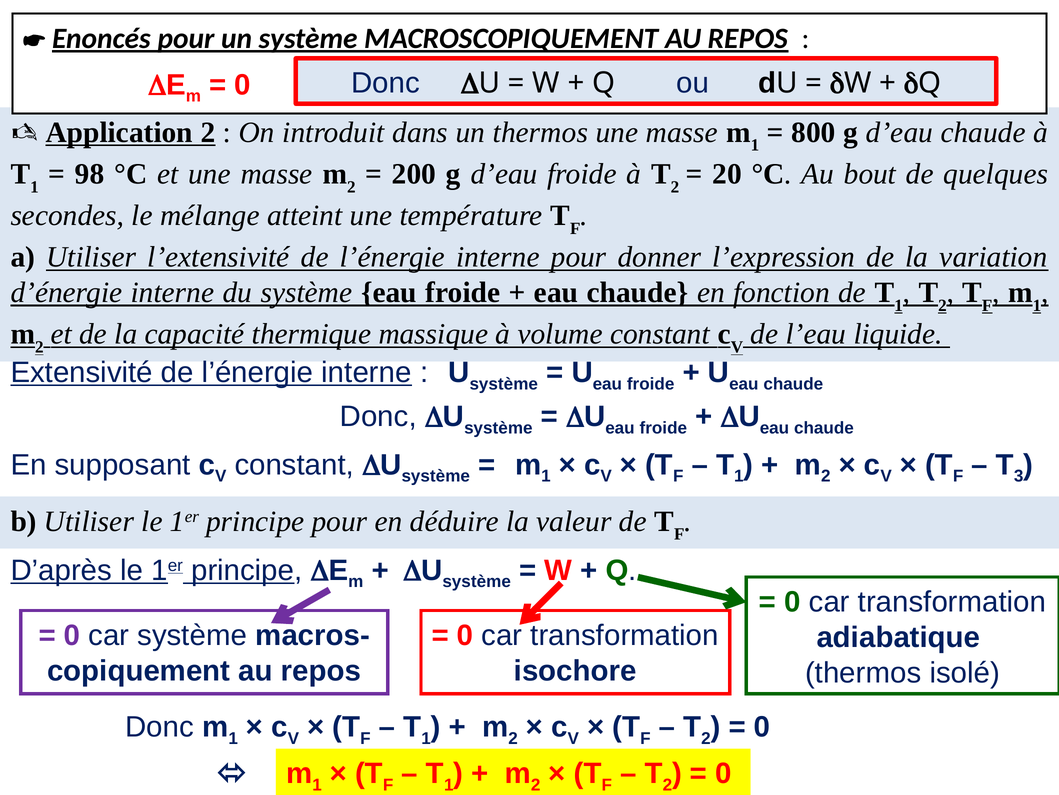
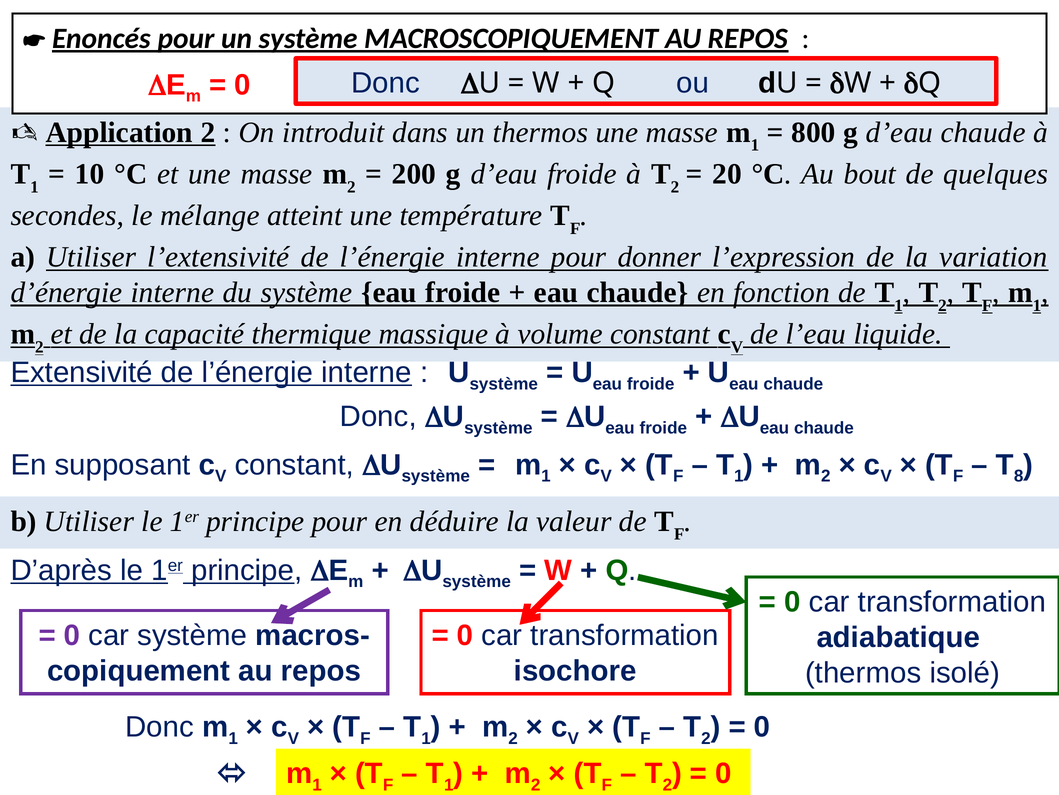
98: 98 -> 10 (90, 174)
3: 3 -> 8 (1019, 476)
